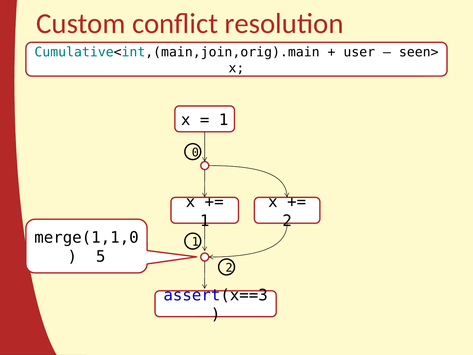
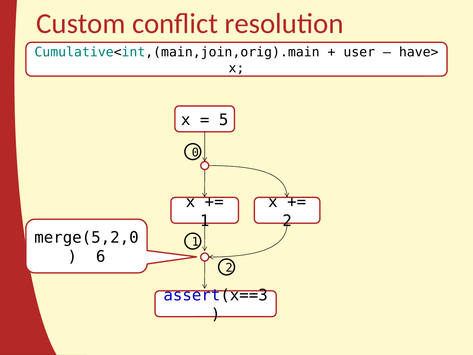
seen>: seen> -> have> (419, 52)
1: 1 -> 5 (224, 120)
merge(1,1,0: merge(1,1,0 -> merge(5,2,0 (86, 238)
5: 5 -> 6 (101, 256)
